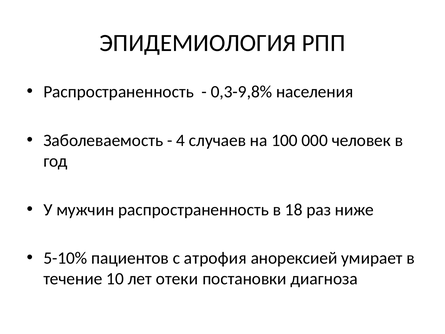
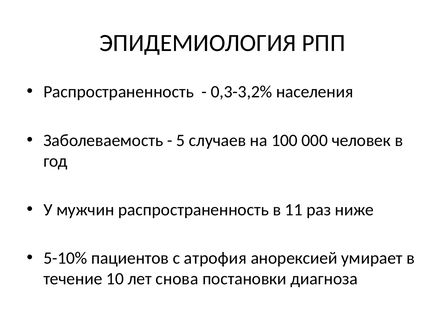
0,3-9,8%: 0,3-9,8% -> 0,3-3,2% (241, 92)
4: 4 -> 5 (181, 140)
18: 18 -> 11 (294, 209)
отеки: отеки -> снова (177, 279)
